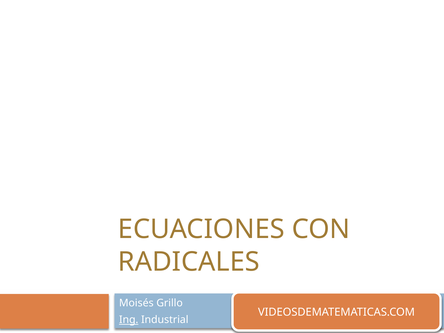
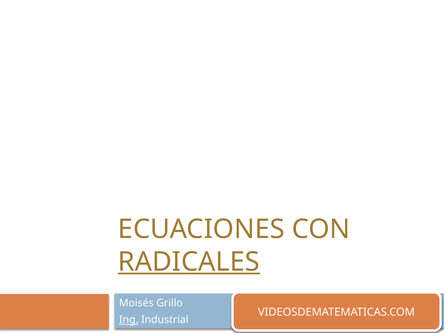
RADICALES underline: none -> present (189, 262)
